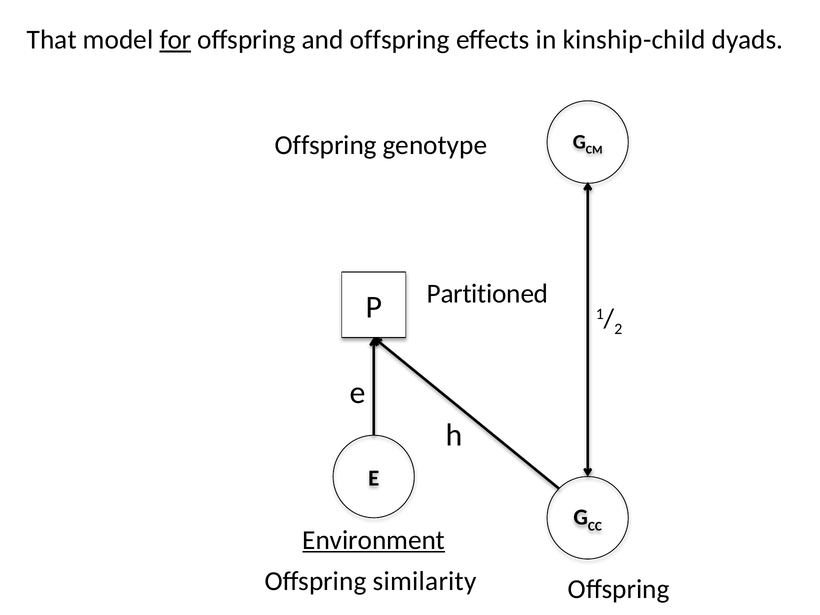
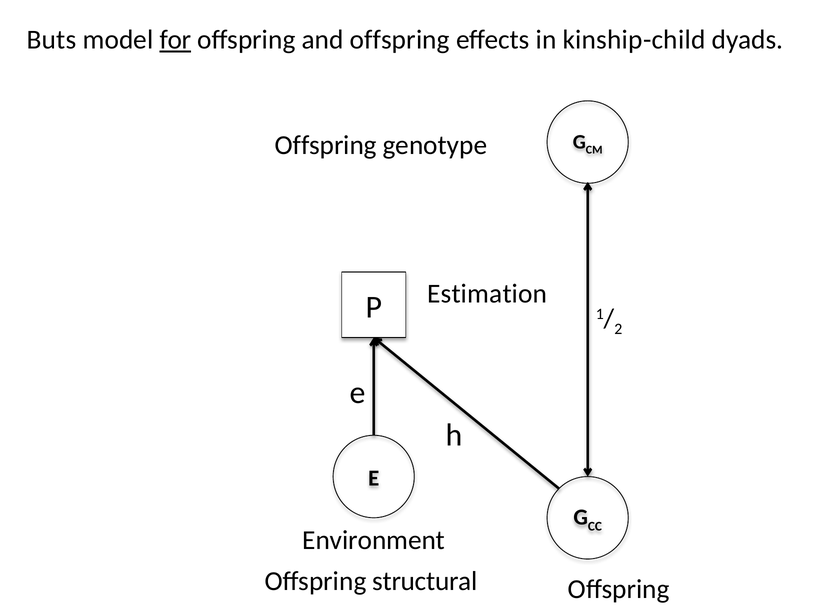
That: That -> Buts (52, 40)
Partitioned: Partitioned -> Estimation (487, 294)
Environment underline: present -> none (374, 540)
similarity: similarity -> structural (425, 581)
